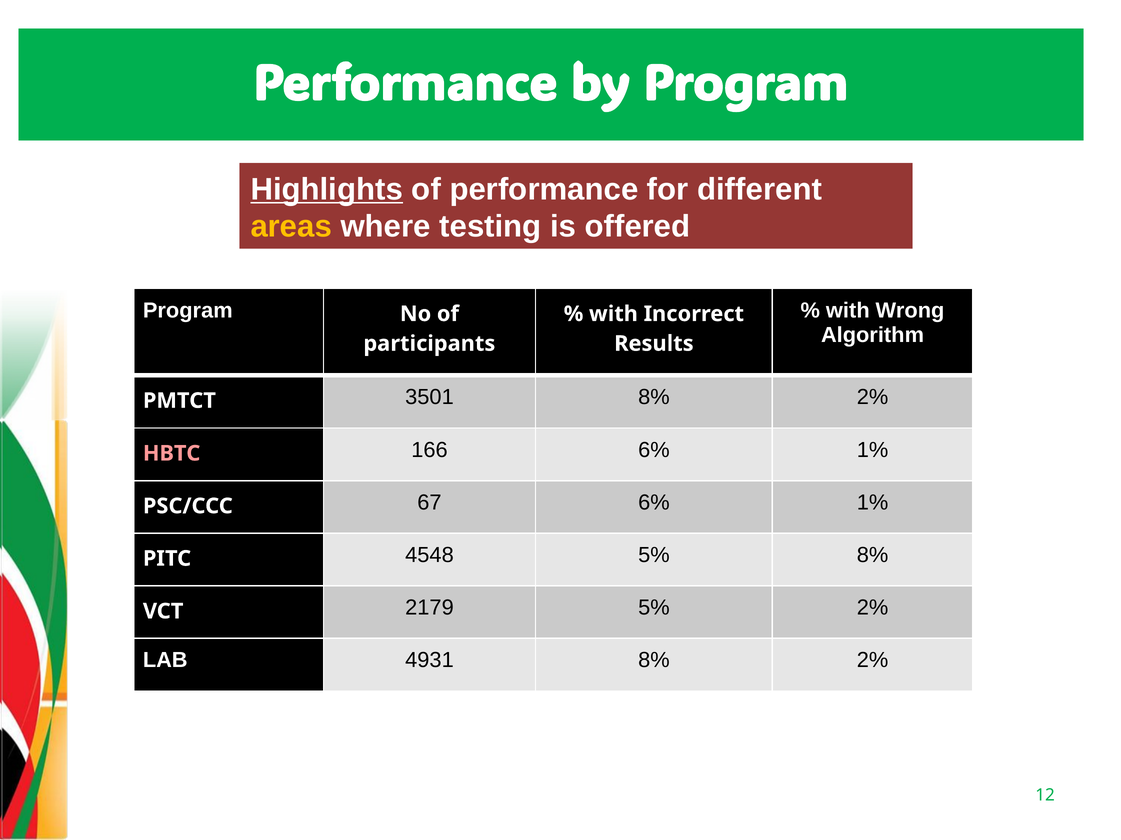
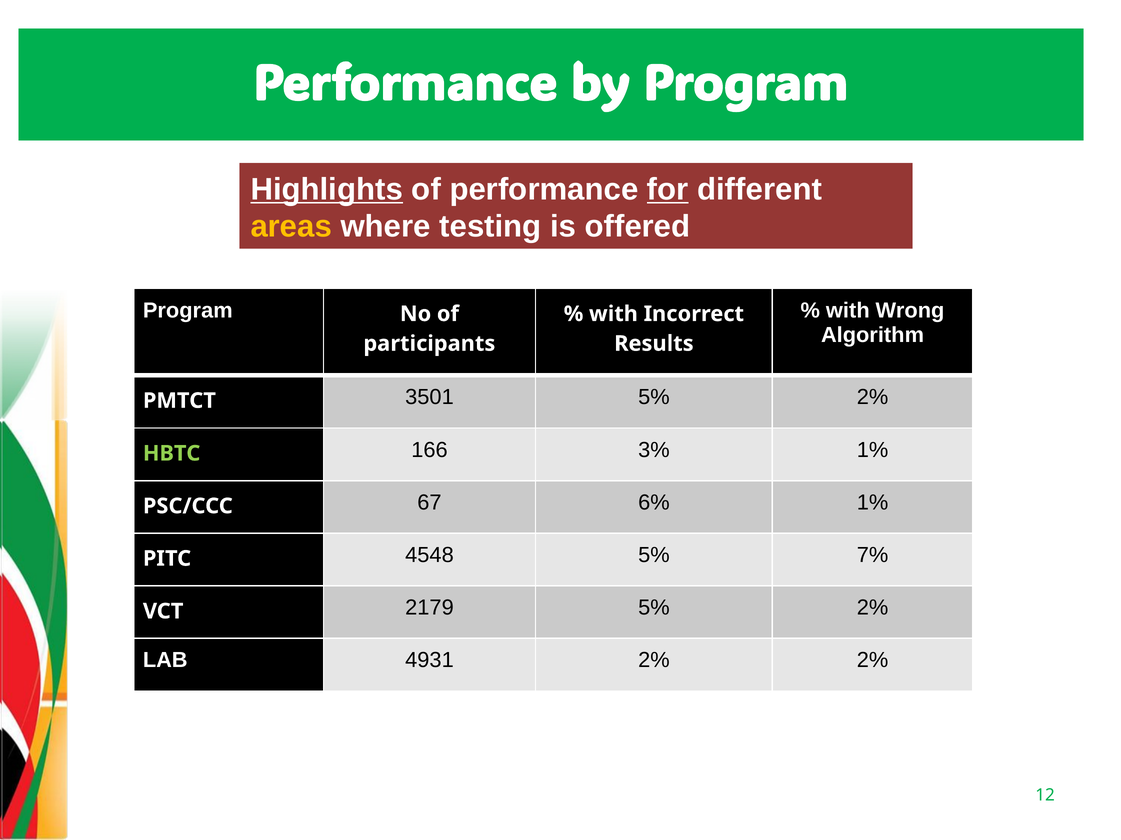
for underline: none -> present (668, 190)
3501 8%: 8% -> 5% (654, 398)
HBTC colour: pink -> light green (172, 454)
166 6%: 6% -> 3% (654, 450)
5% 8%: 8% -> 7% (873, 556)
4931 8%: 8% -> 2% (654, 661)
